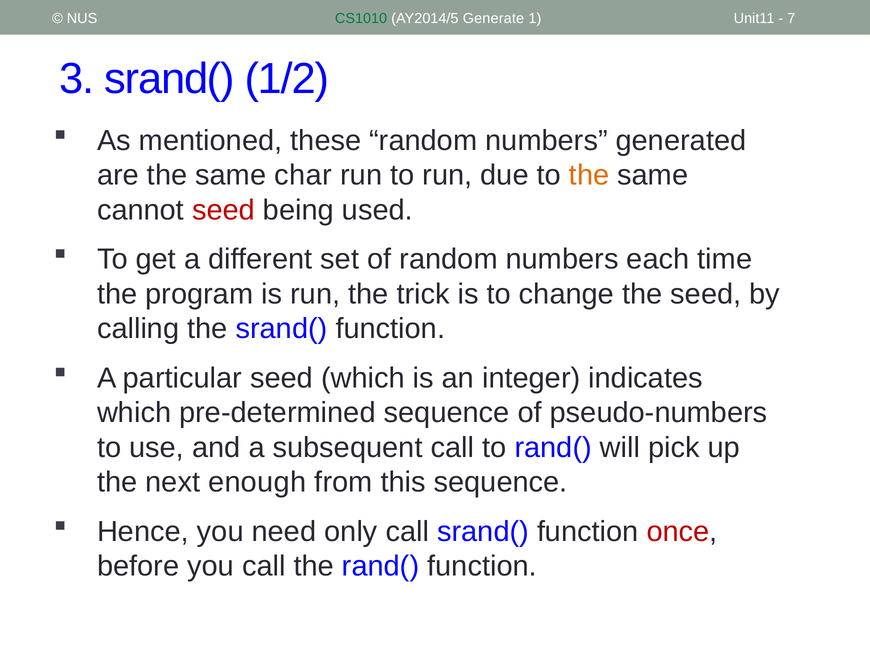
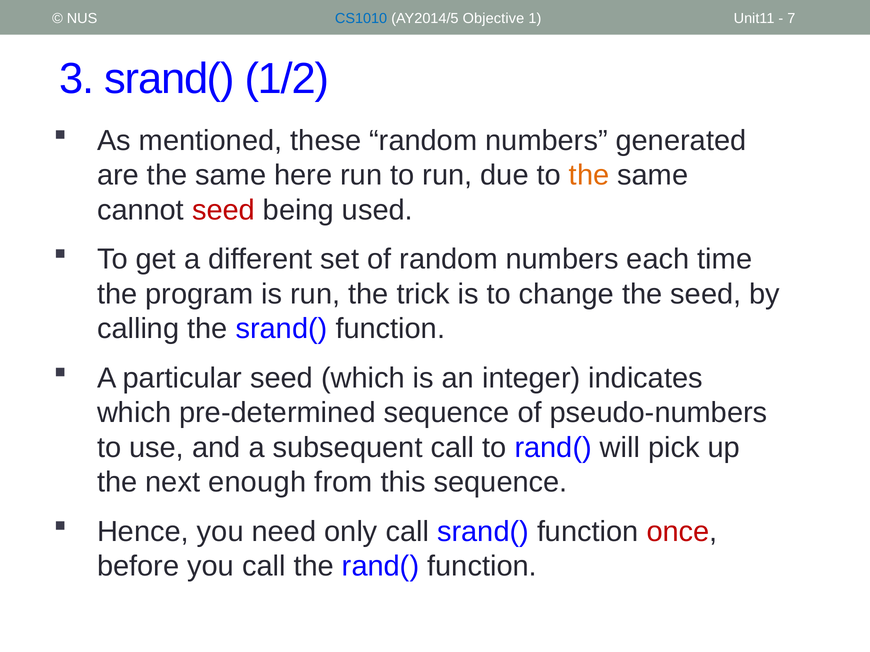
CS1010 colour: green -> blue (361, 18)
Generate: Generate -> Objective (493, 18)
char: char -> here (303, 175)
